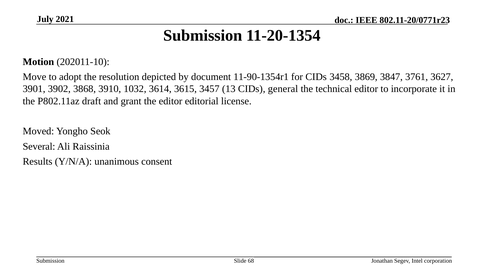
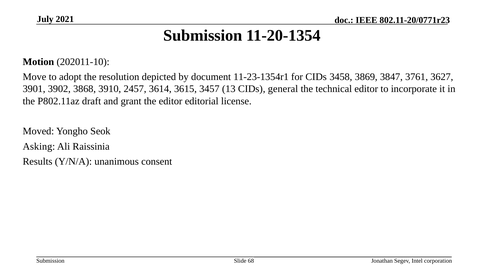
11-90-1354r1: 11-90-1354r1 -> 11-23-1354r1 (261, 77)
1032: 1032 -> 2457 (135, 89)
Several: Several -> Asking (39, 147)
